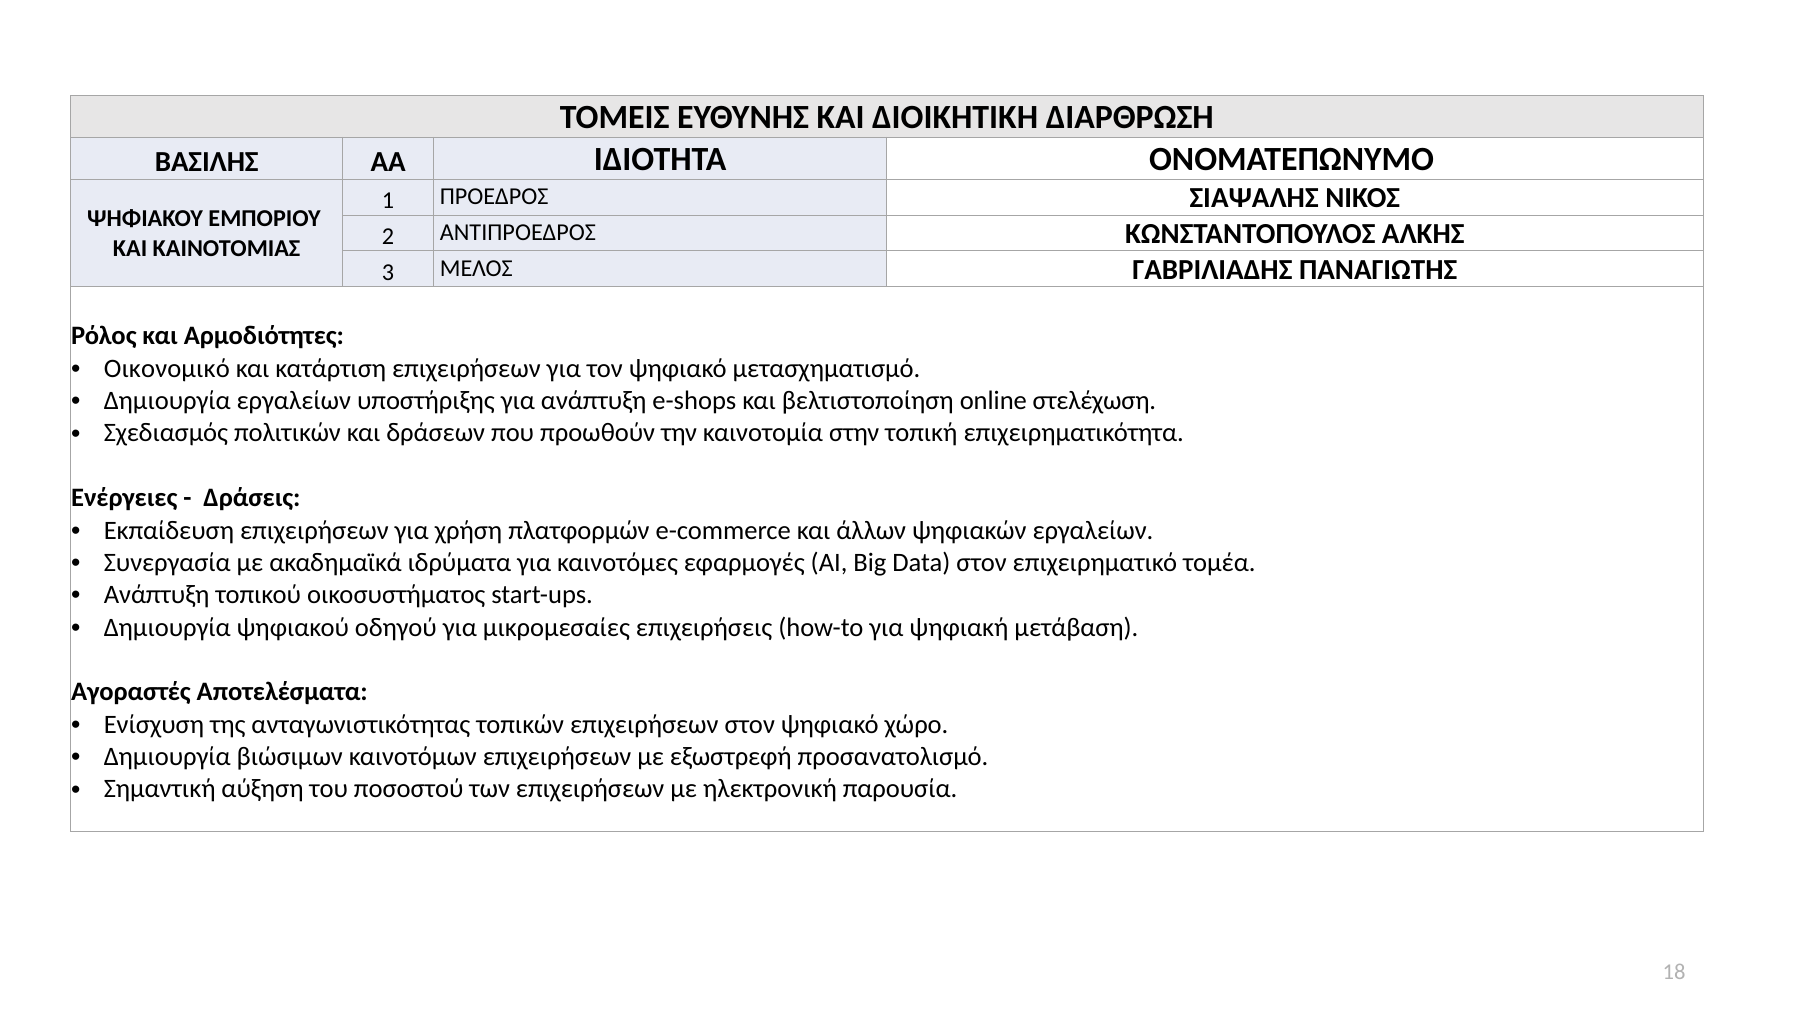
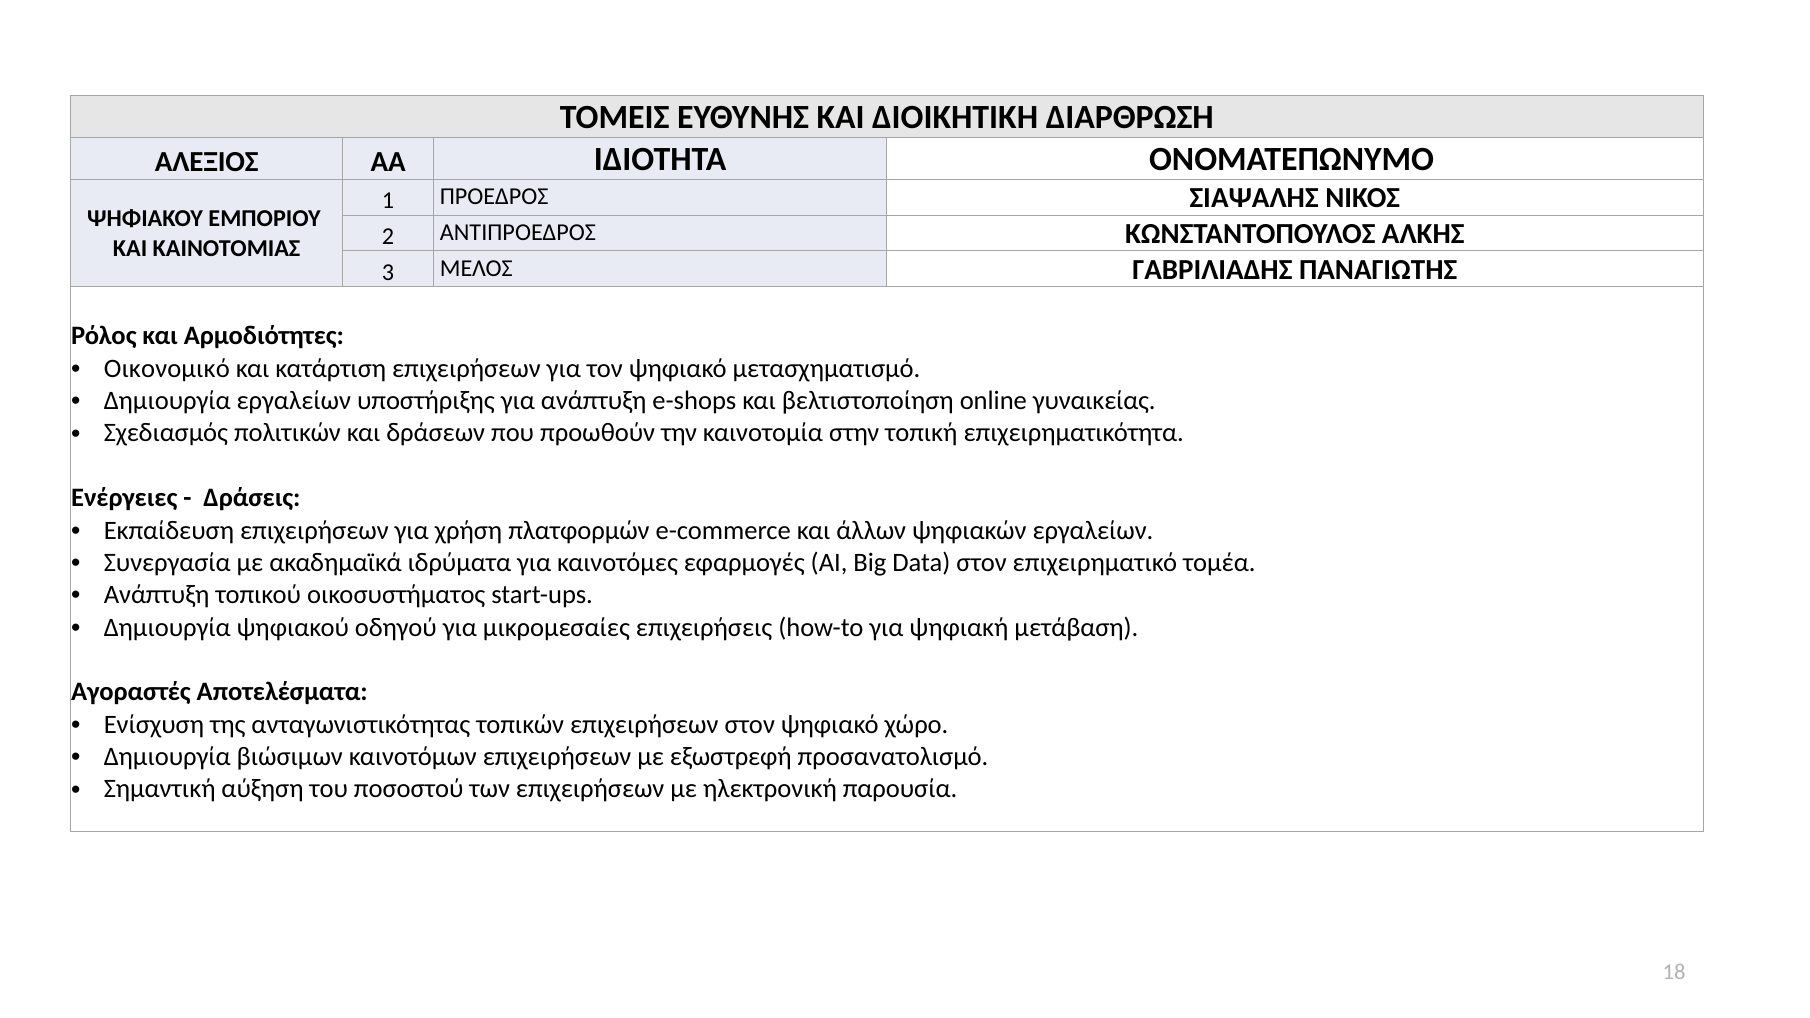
ΒΑΣΙΛΗΣ: ΒΑΣΙΛΗΣ -> ΑΛΕΞΙΟΣ (207, 162)
στελέχωση: στελέχωση -> γυναικείας (1094, 401)
